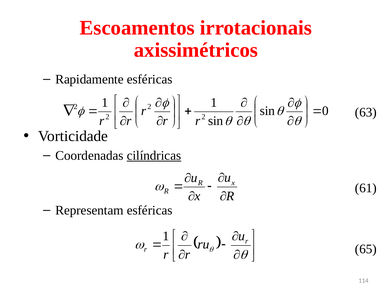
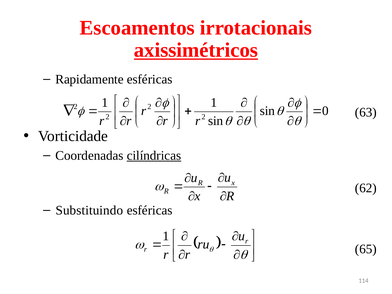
axissimétricos underline: none -> present (196, 50)
61: 61 -> 62 (366, 188)
Representam: Representam -> Substituindo (89, 210)
